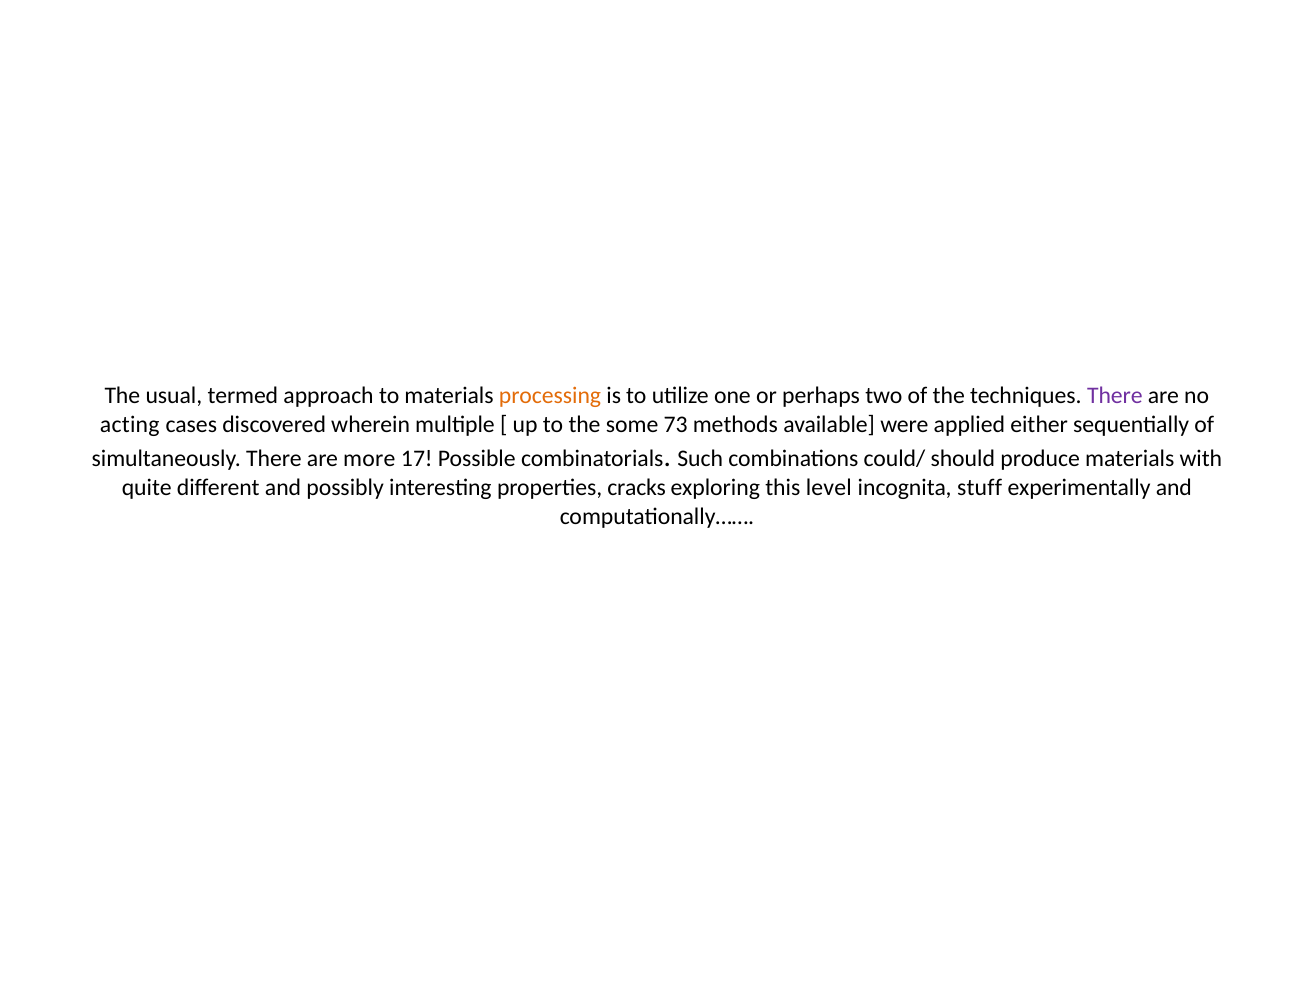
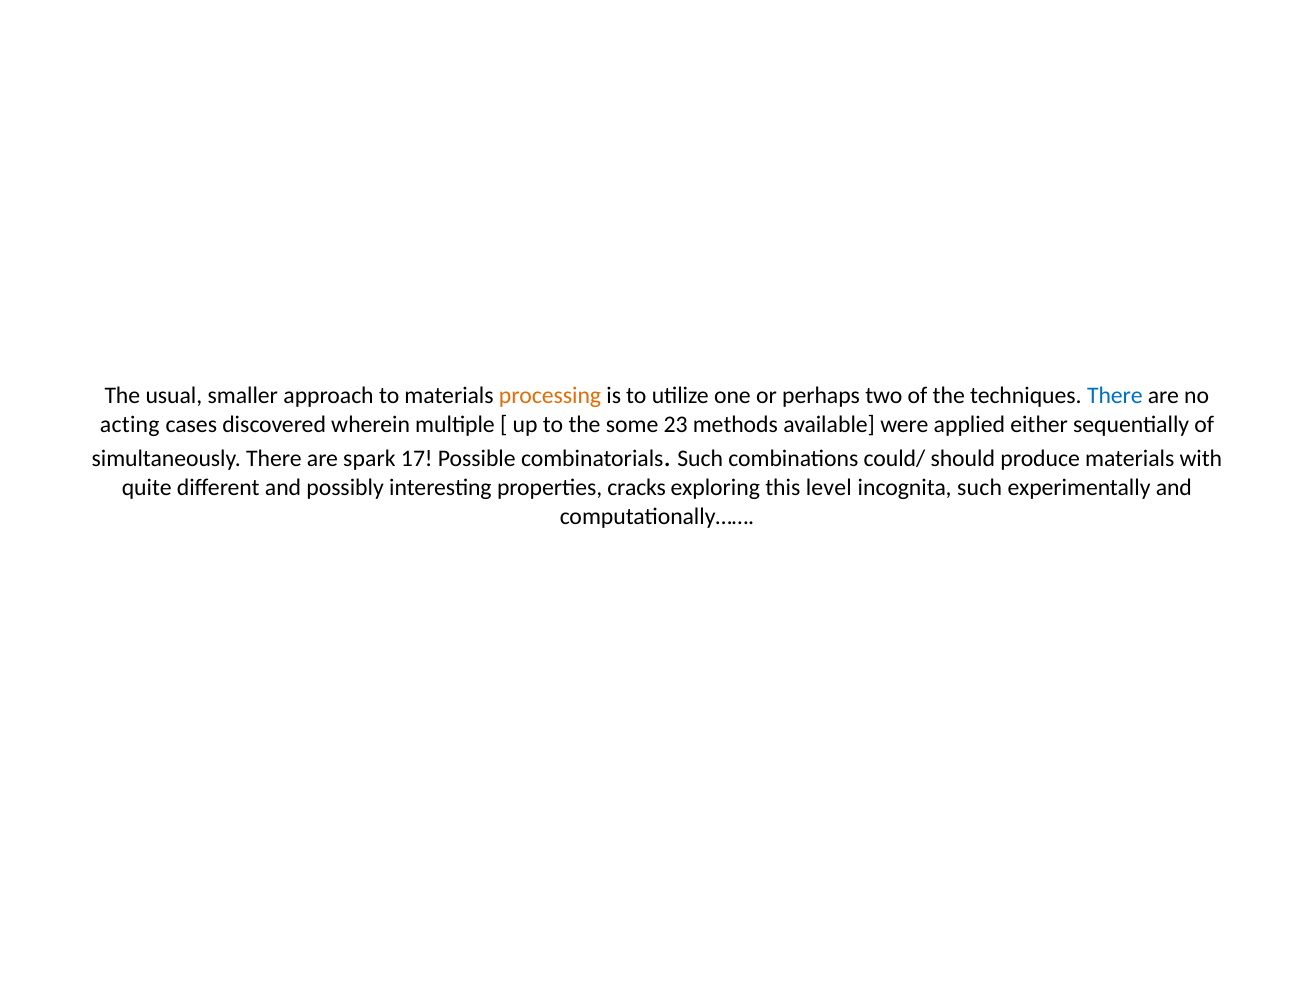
termed: termed -> smaller (243, 396)
There colour: purple -> blue (1115, 396)
73: 73 -> 23 (676, 424)
more: more -> spark (369, 458)
incognita stuff: stuff -> such (980, 488)
